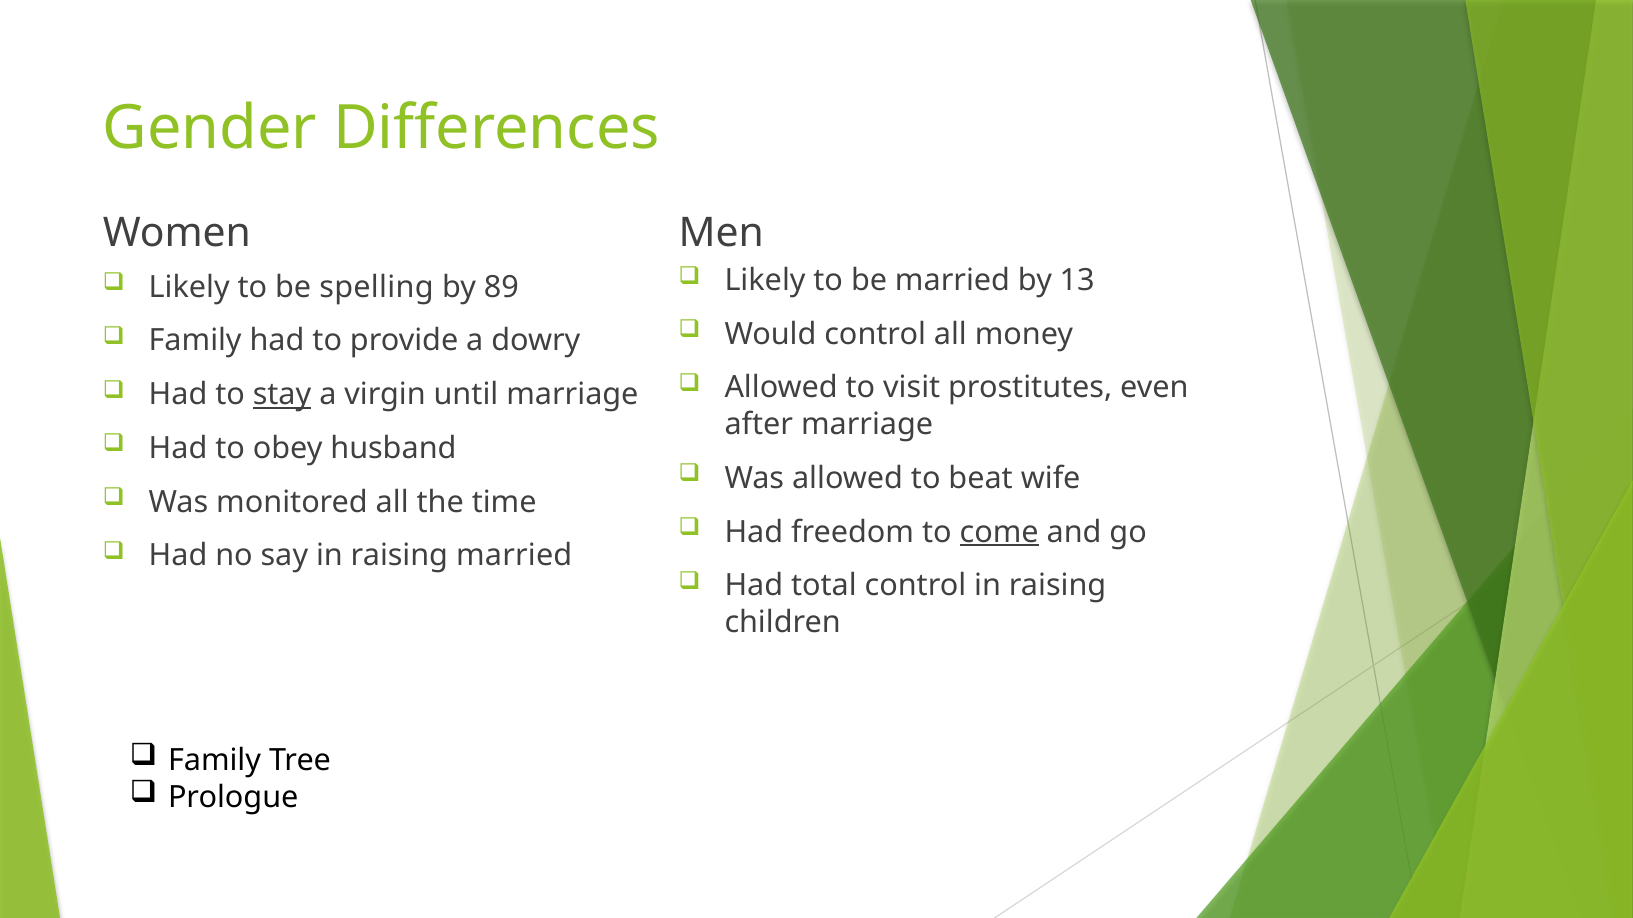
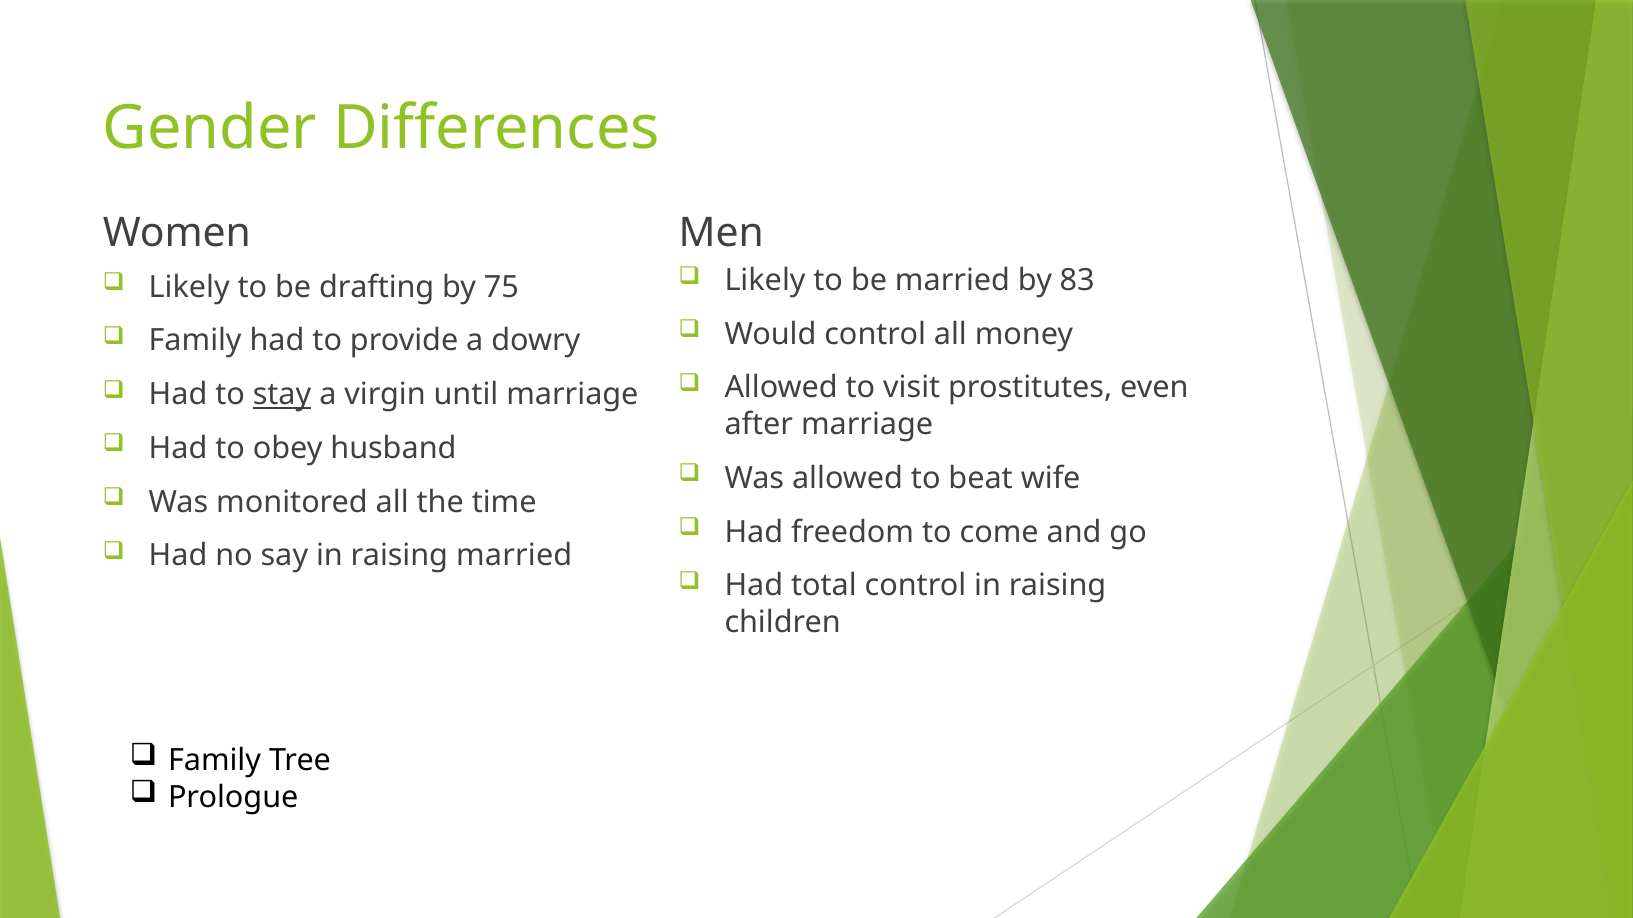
13: 13 -> 83 (1077, 281)
spelling: spelling -> drafting (377, 287)
89: 89 -> 75 (501, 287)
come underline: present -> none (999, 532)
